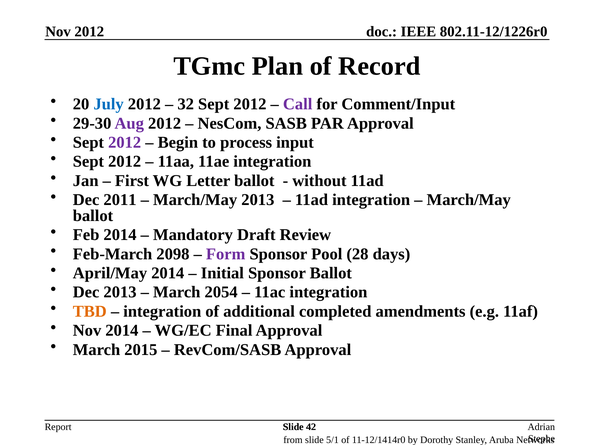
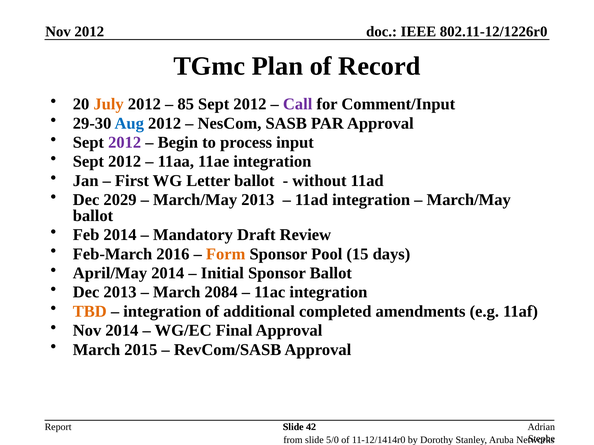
July colour: blue -> orange (109, 104)
32: 32 -> 85 (186, 104)
Aug colour: purple -> blue (129, 123)
2011: 2011 -> 2029 (120, 200)
2098: 2098 -> 2016 (173, 254)
Form colour: purple -> orange (226, 254)
28: 28 -> 15 (357, 254)
2054: 2054 -> 2084 (221, 293)
5/1: 5/1 -> 5/0 (332, 440)
